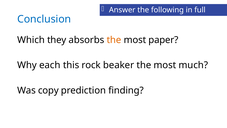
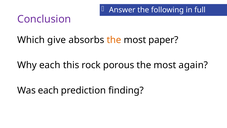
Conclusion colour: blue -> purple (44, 19)
they: they -> give (57, 40)
beaker: beaker -> porous (119, 65)
much: much -> again (193, 65)
Was copy: copy -> each (48, 90)
